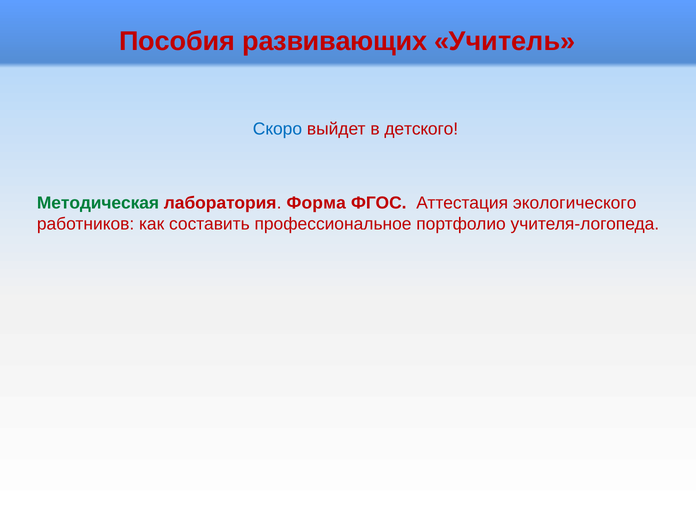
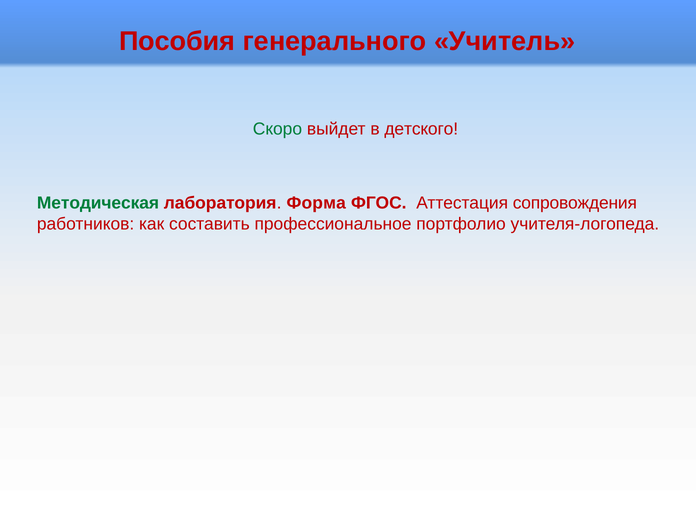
развивающих: развивающих -> генерального (335, 41)
Скоро colour: blue -> green (277, 129)
экологического: экологического -> сопровождения (575, 203)
